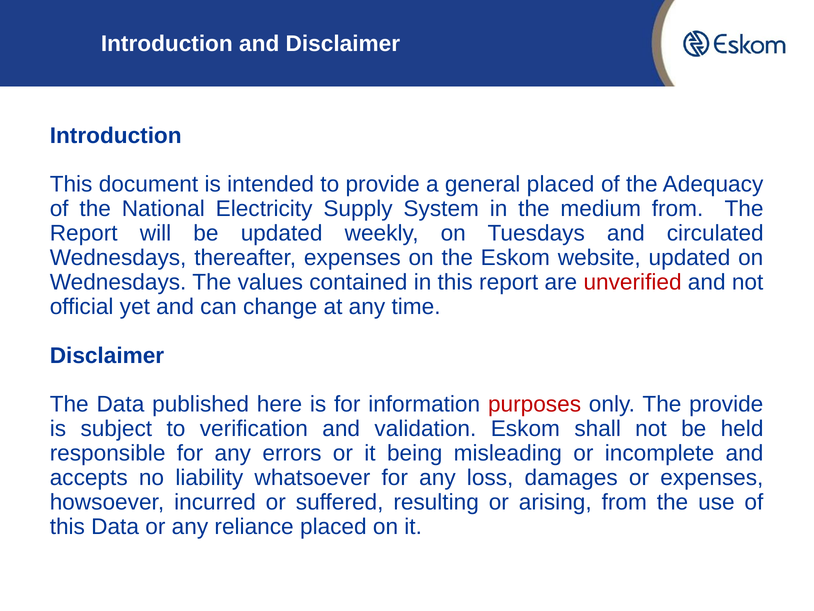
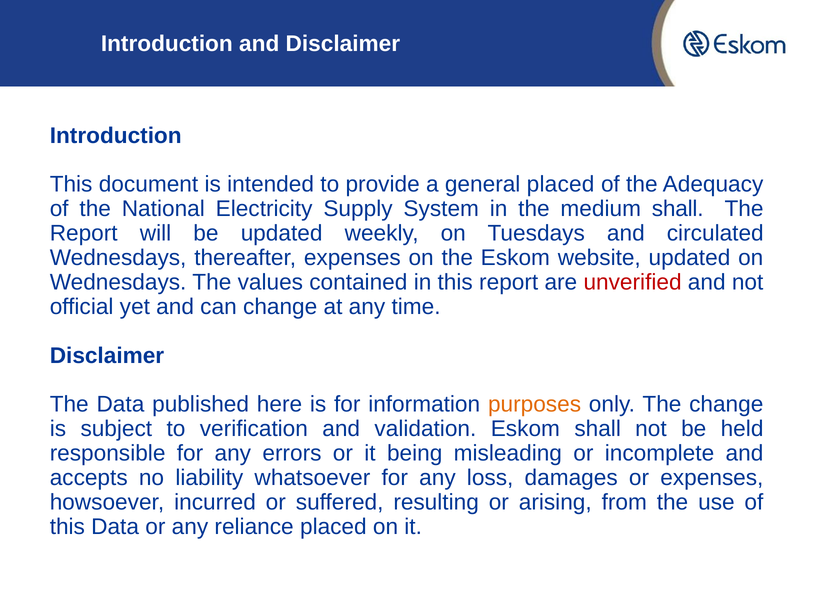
medium from: from -> shall (678, 209)
purposes colour: red -> orange (535, 404)
The provide: provide -> change (726, 404)
